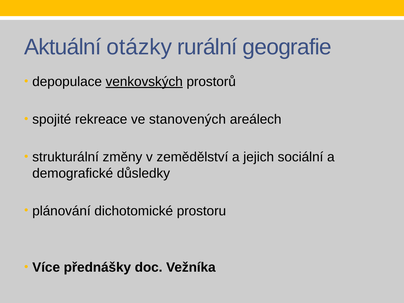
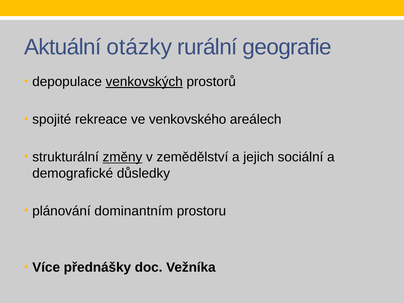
stanovených: stanovených -> venkovského (188, 119)
změny underline: none -> present (122, 157)
dichotomické: dichotomické -> dominantním (134, 211)
